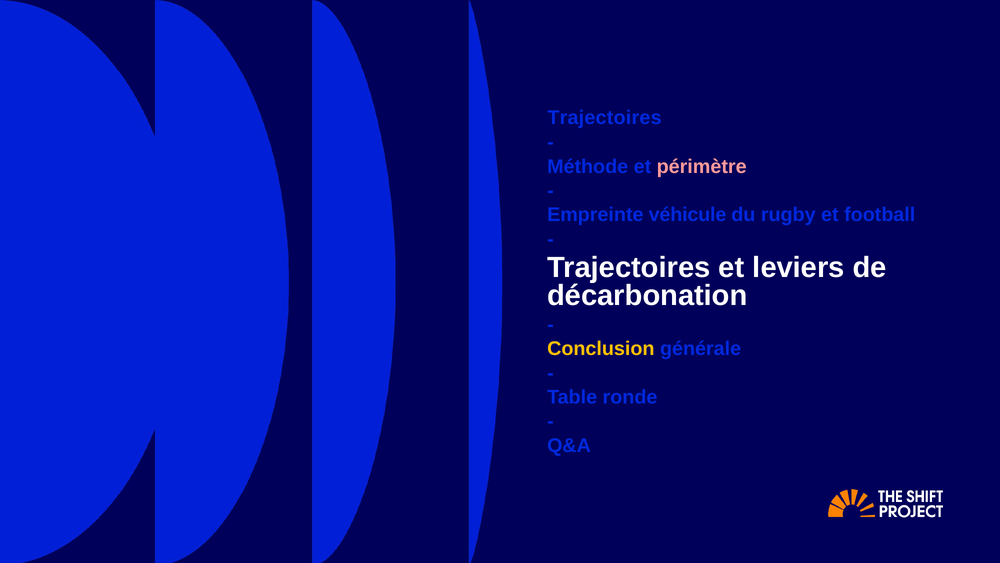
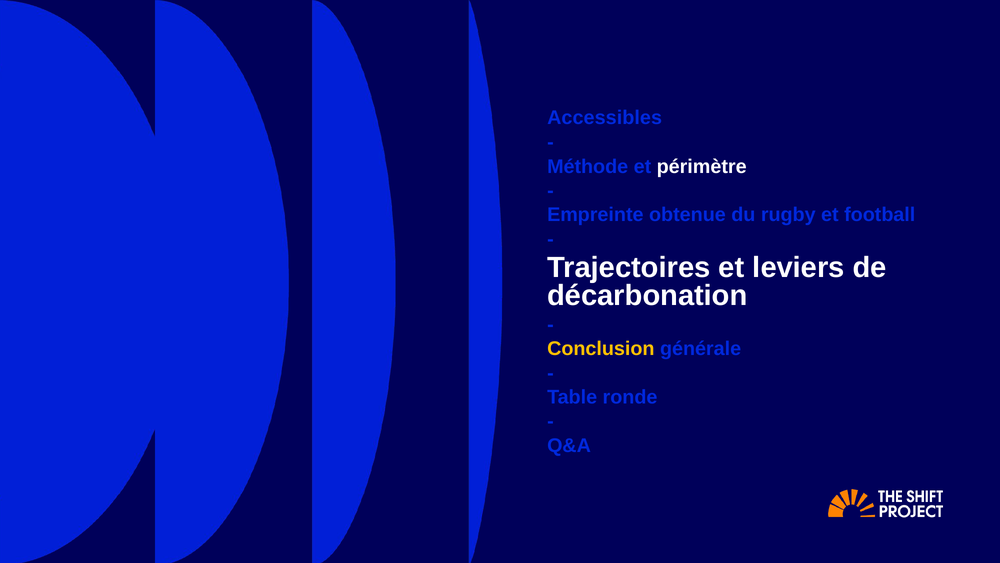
Trajectoires: Trajectoires -> Accessibles (605, 117)
périmètre colour: pink -> white (702, 166)
véhicule: véhicule -> obtenue (687, 215)
